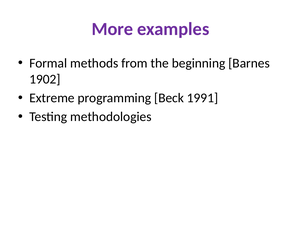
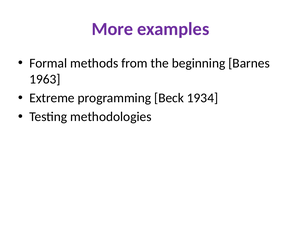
1902: 1902 -> 1963 (45, 79)
1991: 1991 -> 1934 (203, 98)
